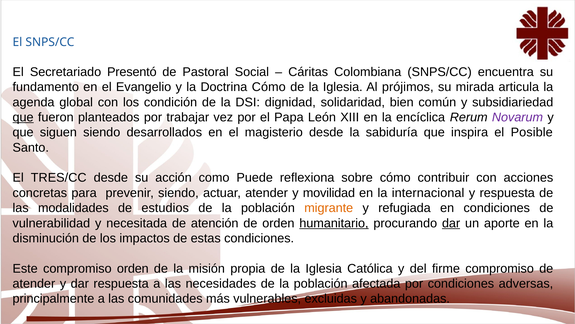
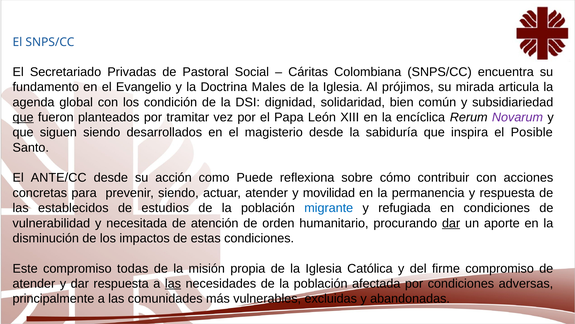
Presentó: Presentó -> Privadas (132, 72)
Doctrina Cómo: Cómo -> Males (269, 87)
trabajar: trabajar -> tramitar (188, 117)
TRES/CC: TRES/CC -> ANTE/CC (59, 178)
internacional: internacional -> permanencia (428, 193)
modalidades: modalidades -> establecidos (73, 208)
migrante colour: orange -> blue (329, 208)
humanitario underline: present -> none (334, 223)
compromiso orden: orden -> todas (133, 268)
las underline: none -> present (173, 283)
